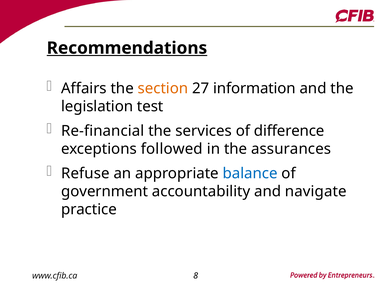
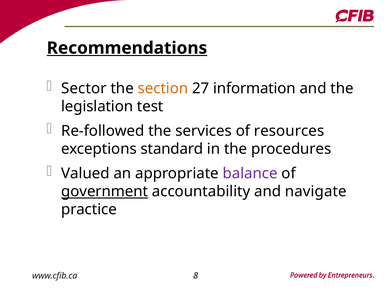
Affairs: Affairs -> Sector (84, 88)
Re-financial: Re-financial -> Re-followed (103, 131)
difference: difference -> resources (289, 131)
followed: followed -> standard (172, 149)
assurances: assurances -> procedures (291, 149)
Refuse: Refuse -> Valued (85, 174)
balance colour: blue -> purple (250, 174)
government underline: none -> present (105, 192)
